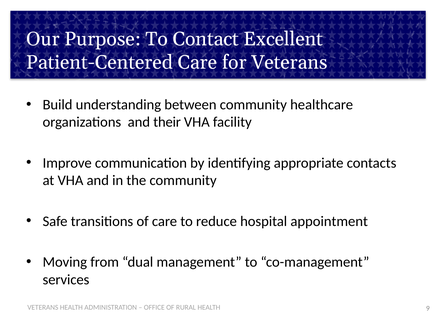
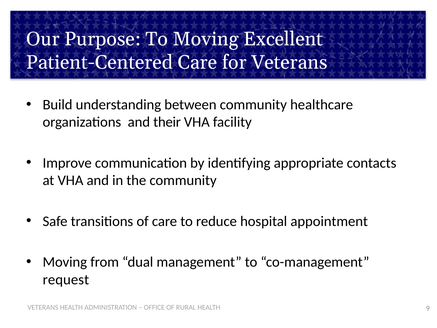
To Contact: Contact -> Moving (206, 39)
services: services -> request (66, 279)
